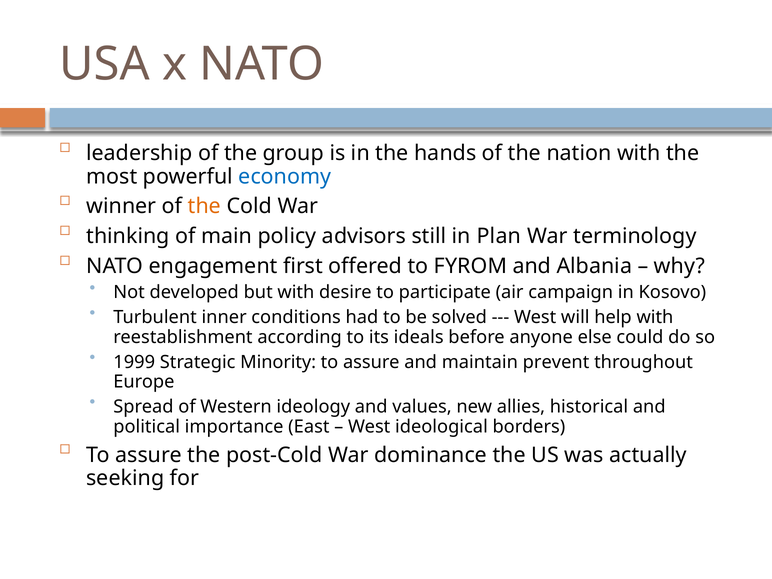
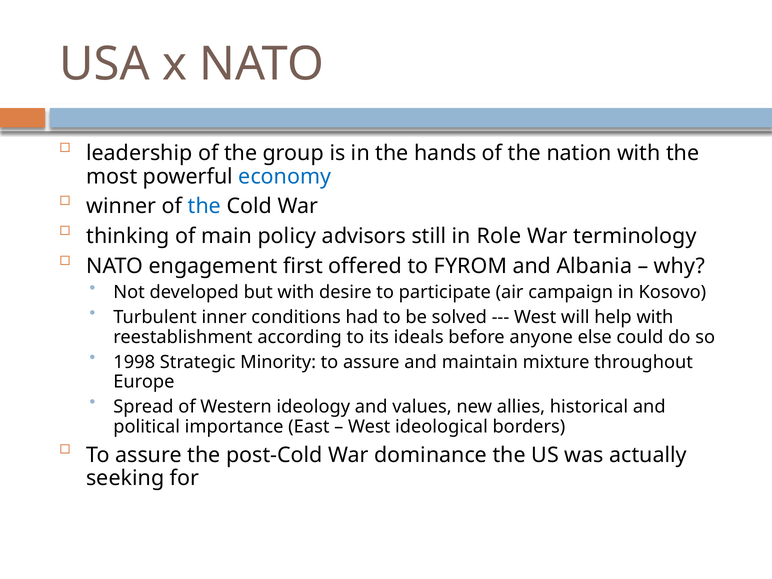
the colour: orange -> blue (204, 206)
Plan: Plan -> Role (499, 236)
1999: 1999 -> 1998 (134, 362)
prevent: prevent -> mixture (556, 362)
